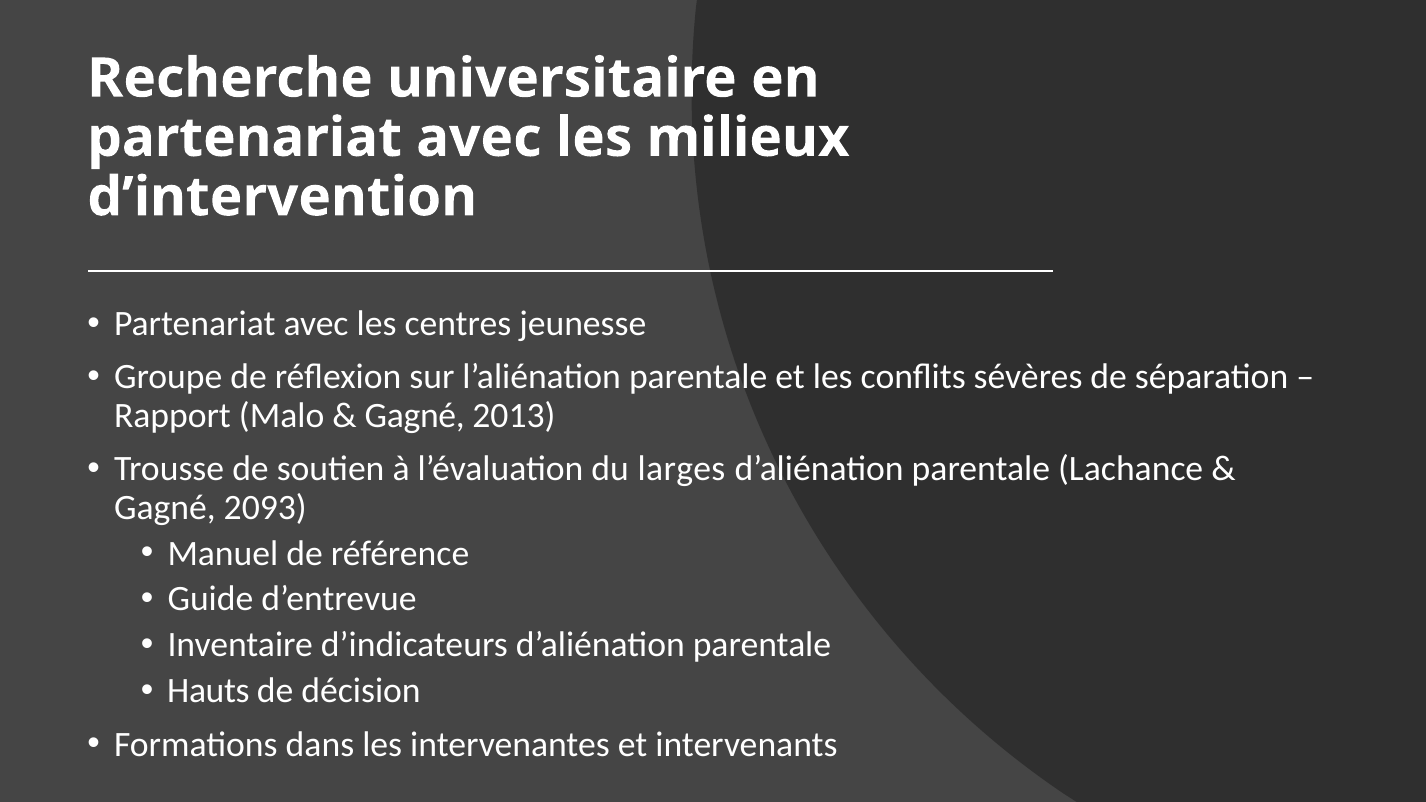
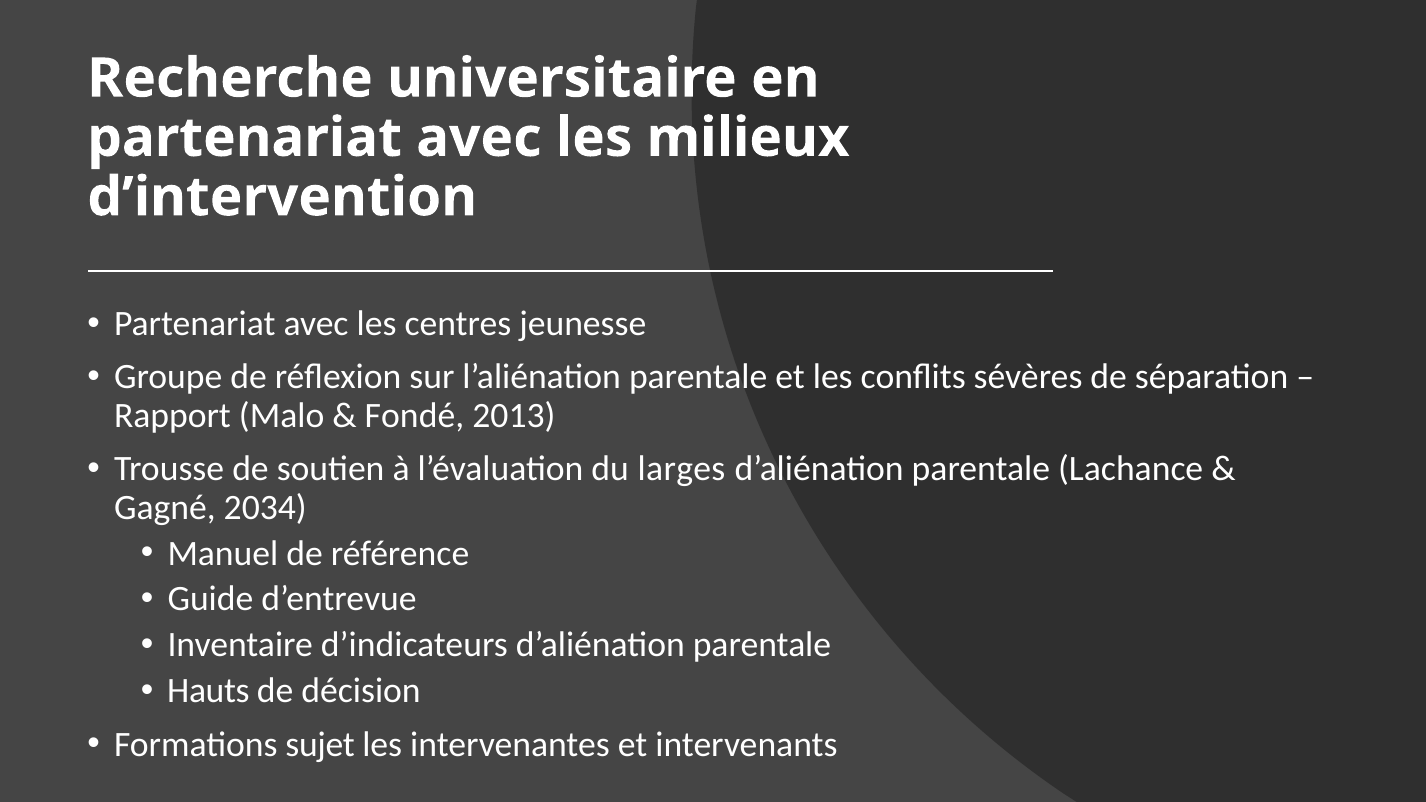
Gagné: Gagné -> Fondé (414, 416)
2093: 2093 -> 2034 (265, 507)
dans: dans -> sujet (320, 744)
